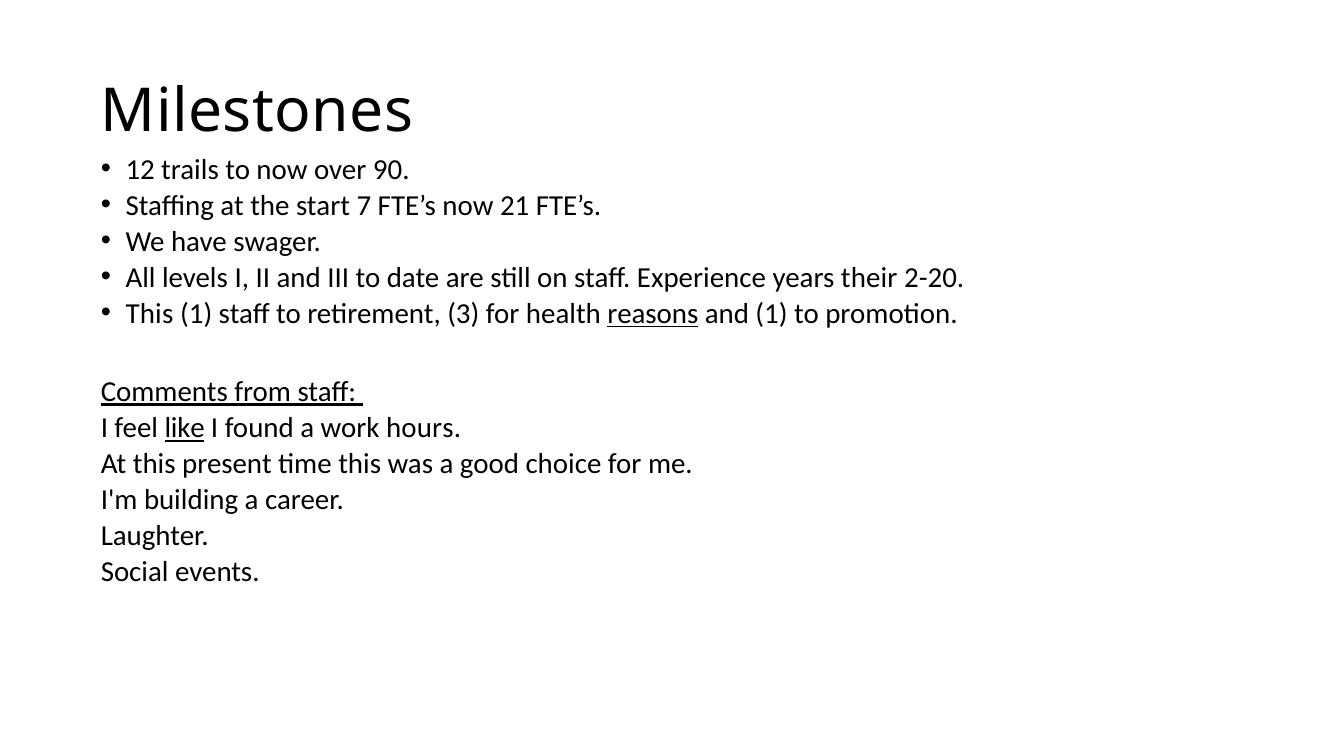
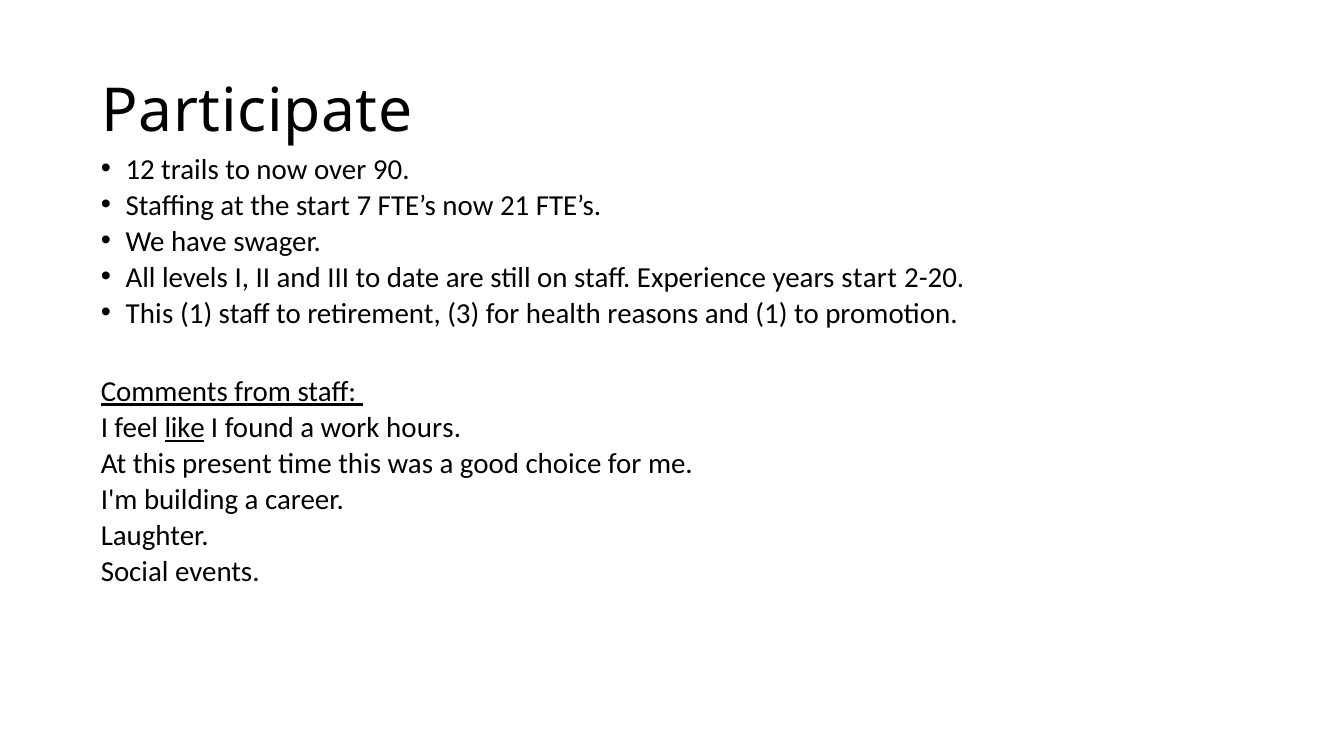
Milestones: Milestones -> Participate (257, 111)
years their: their -> start (869, 278)
reasons underline: present -> none (653, 314)
